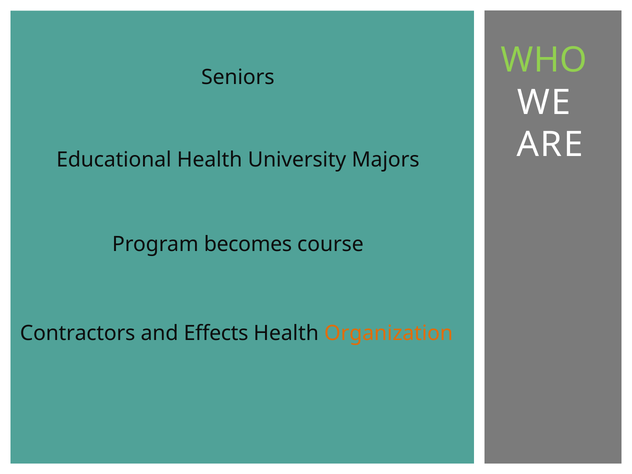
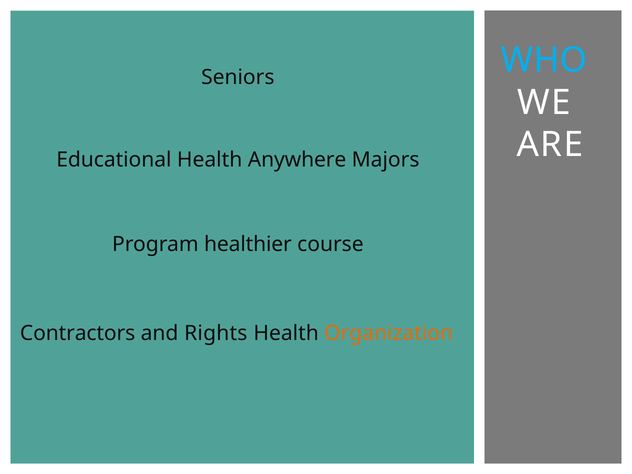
WHO colour: light green -> light blue (544, 60)
University: University -> Anywhere (297, 160)
becomes: becomes -> healthier (248, 244)
Effects: Effects -> Rights (216, 333)
